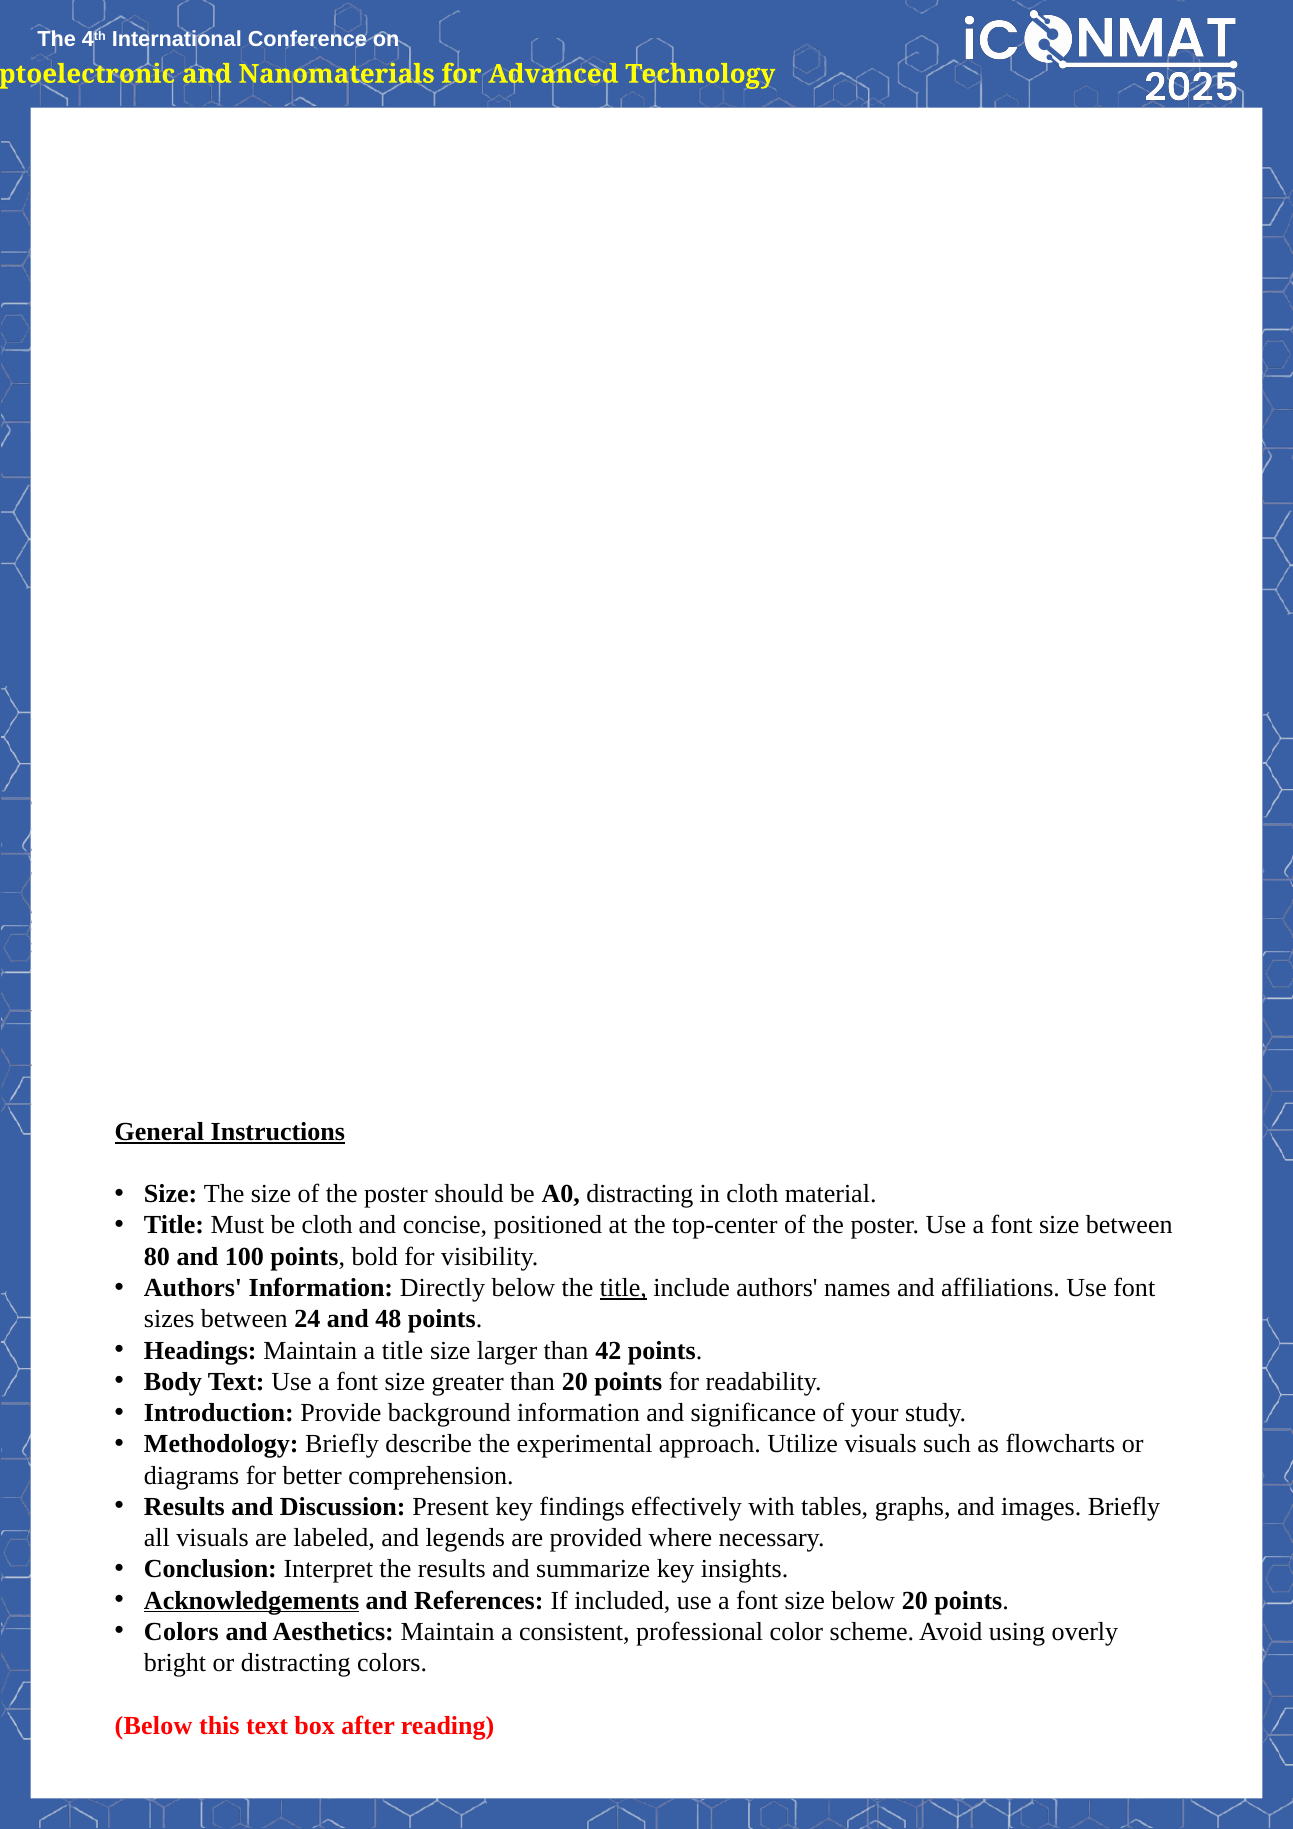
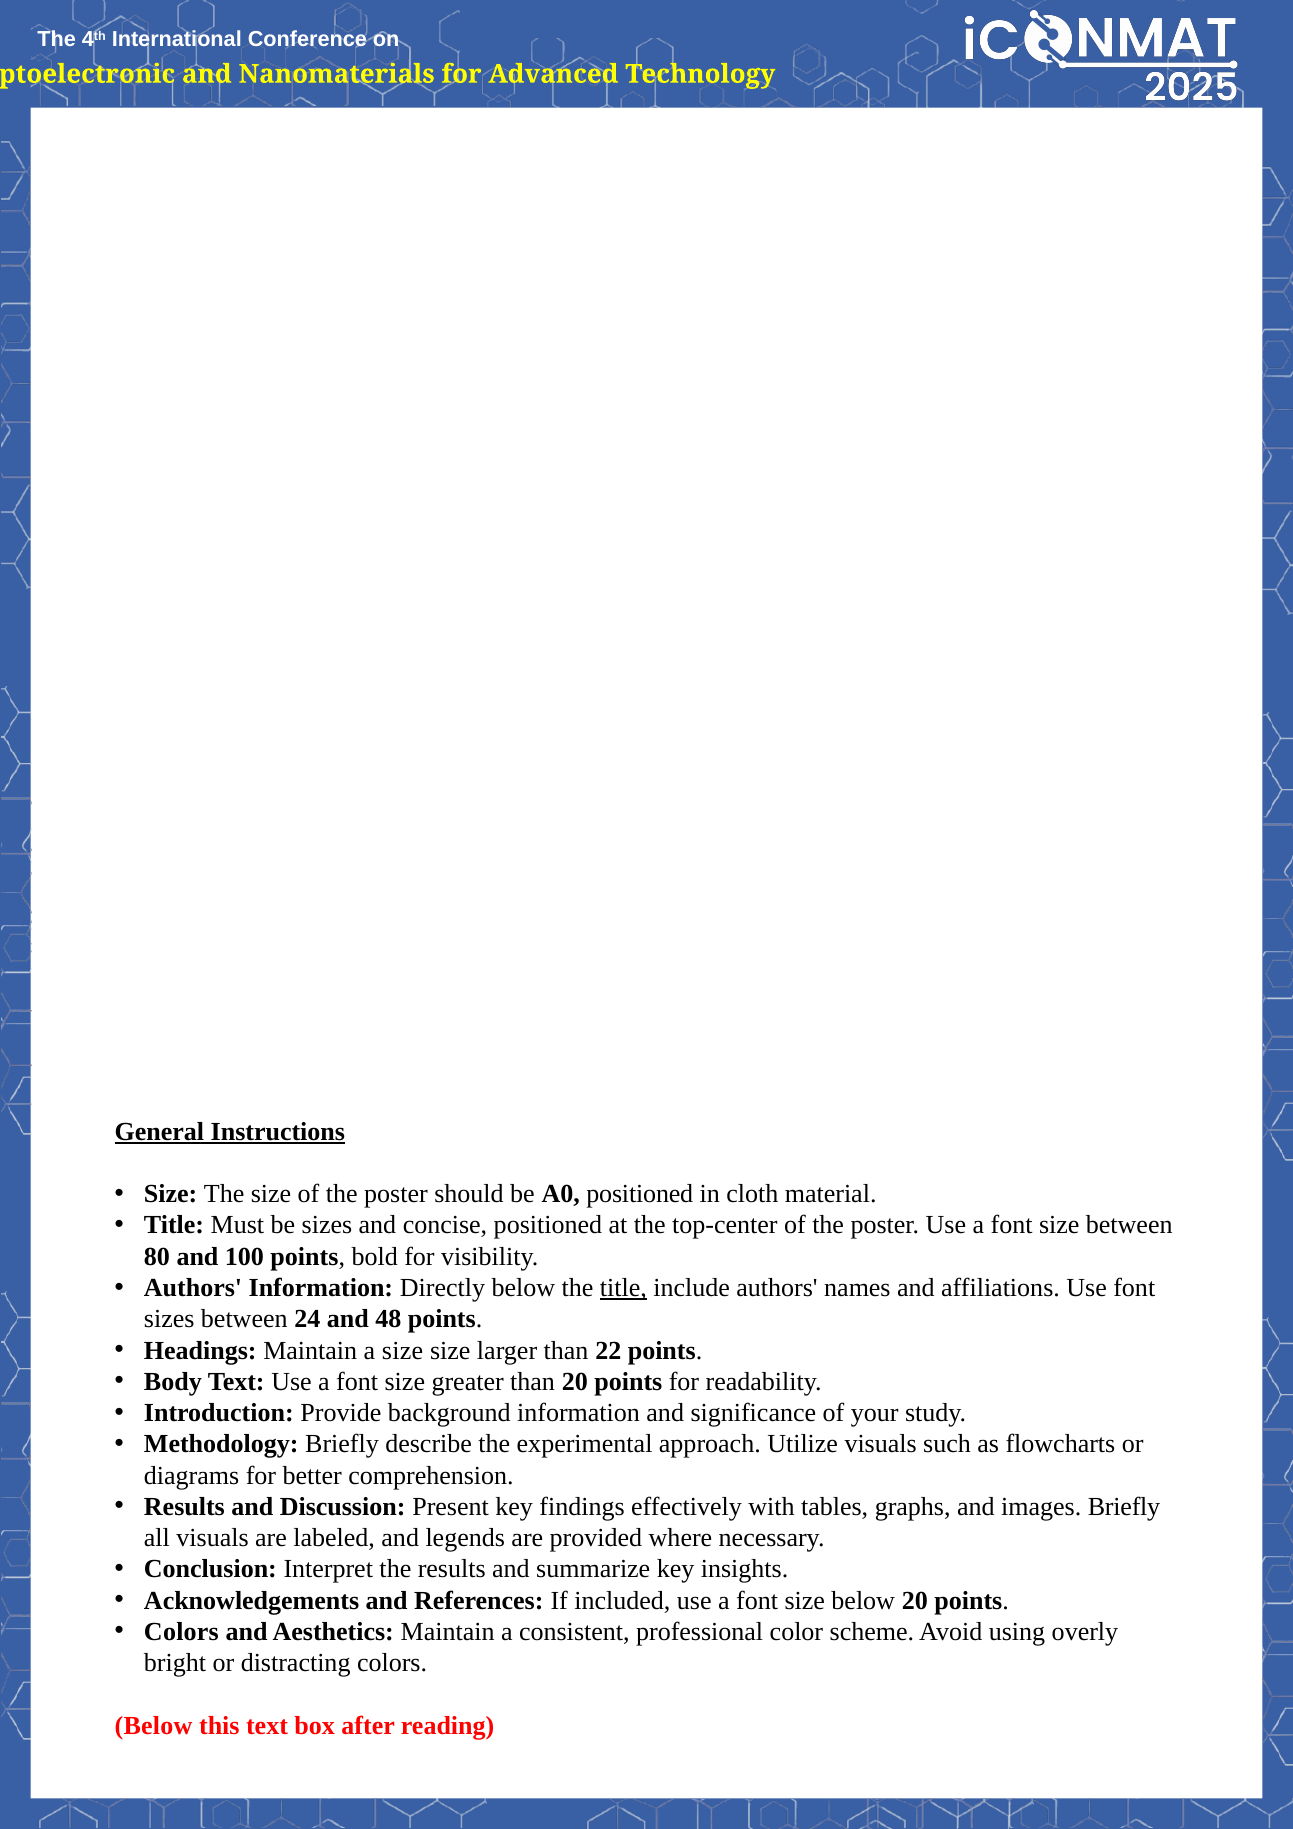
A0 distracting: distracting -> positioned (640, 1194)
be cloth: cloth -> sizes (327, 1225)
a title: title -> size (402, 1350)
42: 42 -> 22 (608, 1350)
Acknowledgements underline: present -> none (252, 1600)
